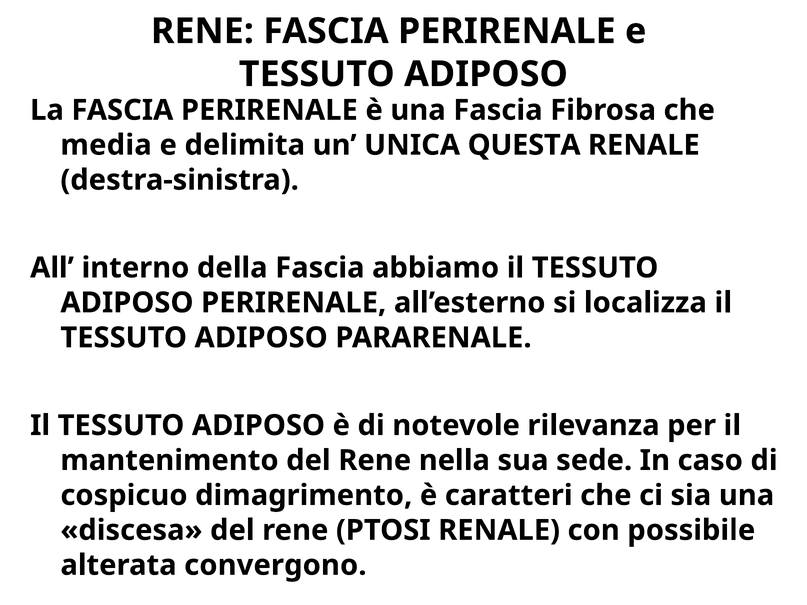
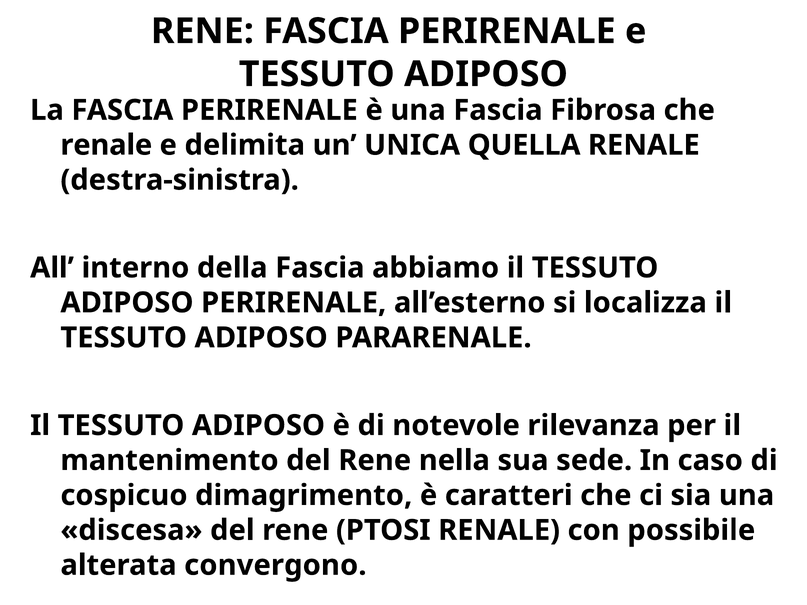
media: media -> renale (106, 145)
QUESTA: QUESTA -> QUELLA (524, 145)
